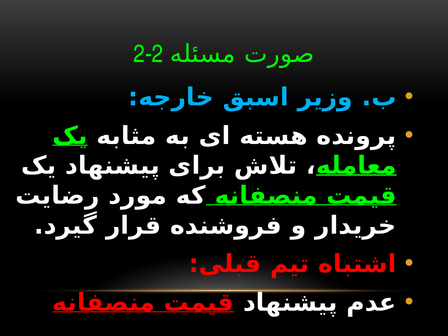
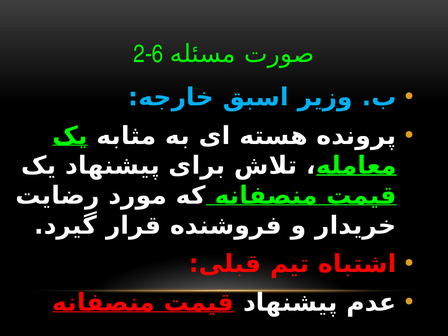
2-2: 2-2 -> 2-6 (148, 54)
